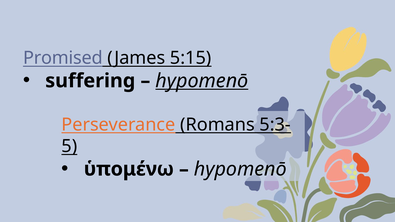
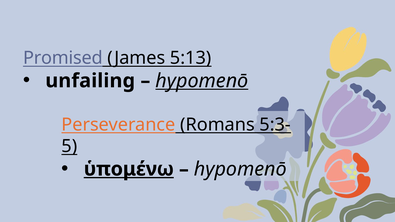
5:15: 5:15 -> 5:13 (191, 58)
suffering: suffering -> unfailing (90, 81)
ὑπομένω underline: none -> present (129, 169)
